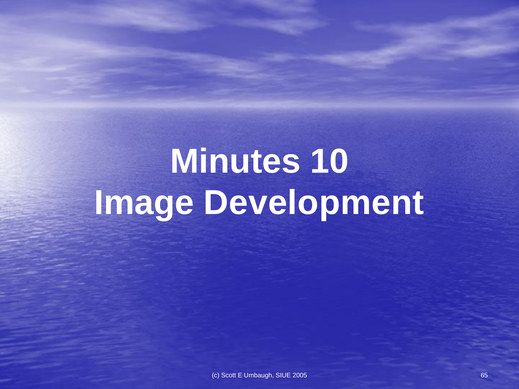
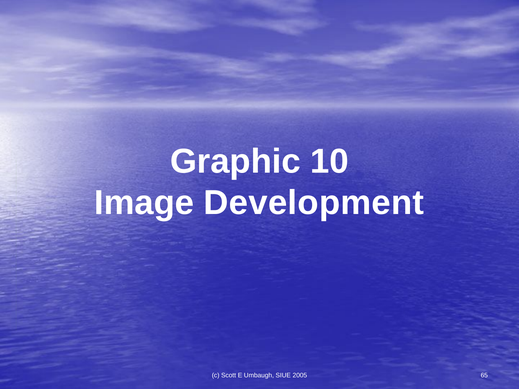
Minutes: Minutes -> Graphic (235, 162)
